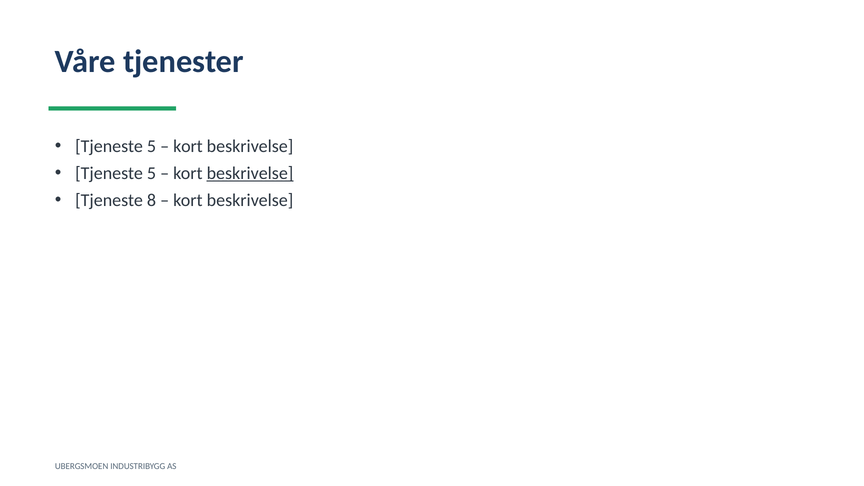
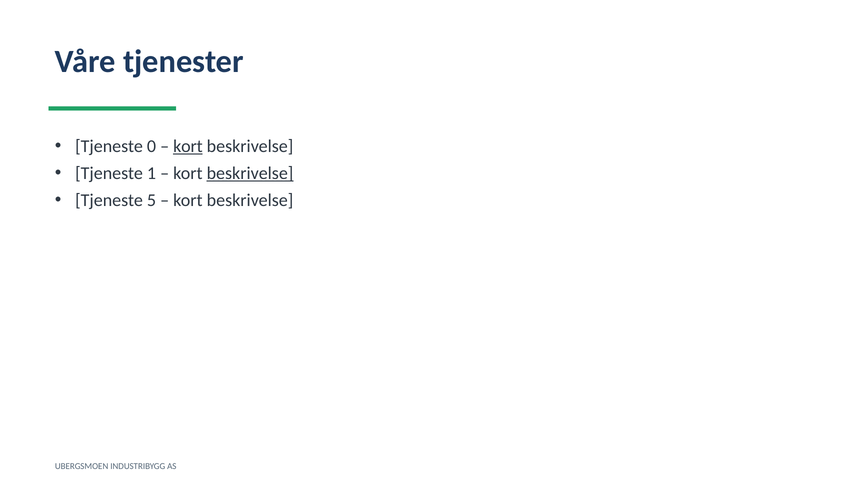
5: 5 -> 0 (151, 146)
kort underline: none -> present (188, 146)
5: 5 -> 1 (151, 173)
8: 8 -> 5 (151, 200)
